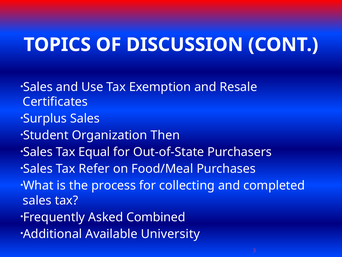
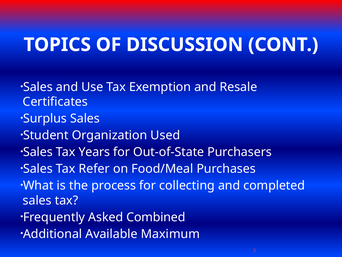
Then: Then -> Used (165, 135)
Equal: Equal -> Years (94, 152)
University: University -> Maximum (170, 233)
